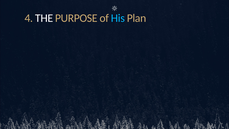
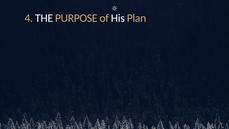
His colour: light blue -> white (118, 18)
